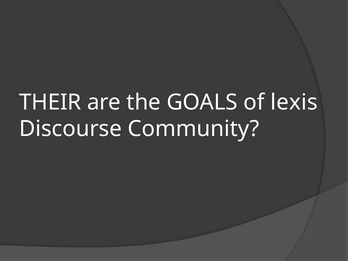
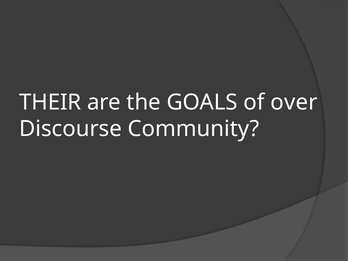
lexis: lexis -> over (294, 102)
